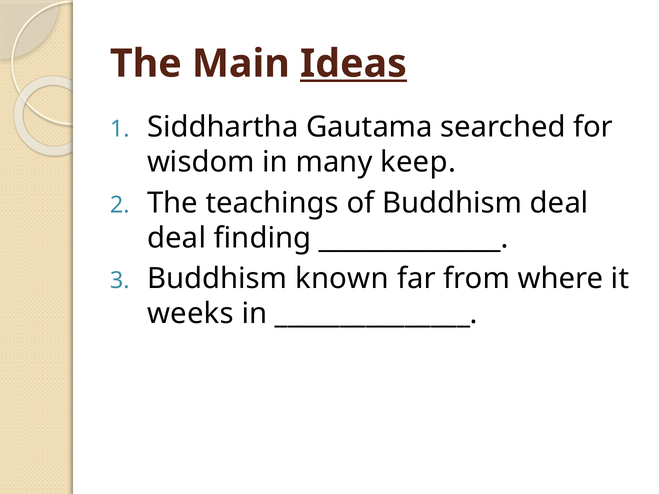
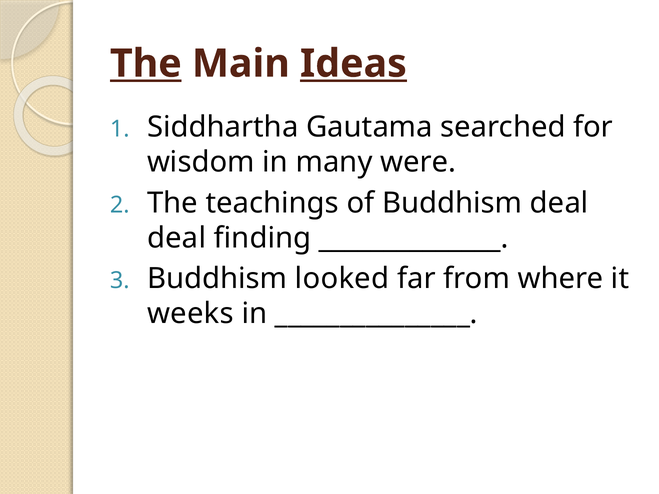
The underline: none -> present (146, 64)
keep: keep -> were (418, 162)
known: known -> looked (342, 279)
